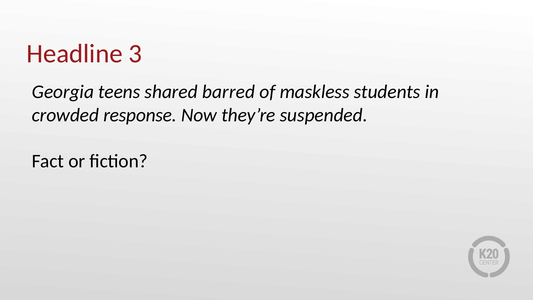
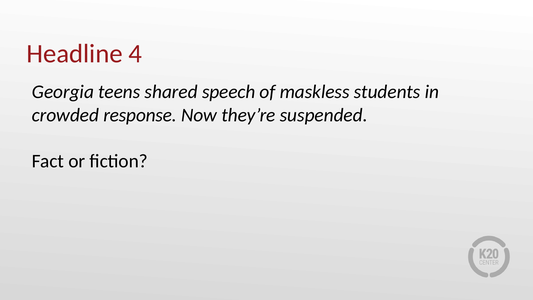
3: 3 -> 4 (135, 54)
barred: barred -> speech (229, 92)
